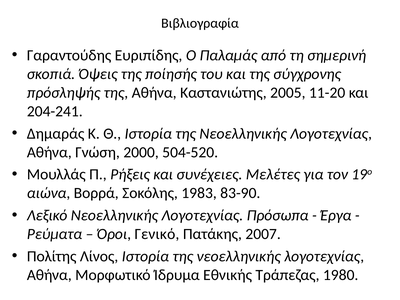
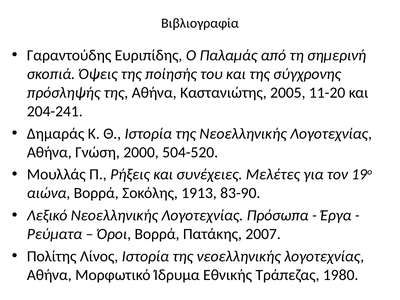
1983: 1983 -> 1913 (199, 193)
Όροι Γενικό: Γενικό -> Βορρά (157, 234)
